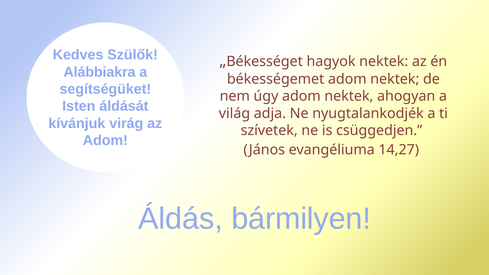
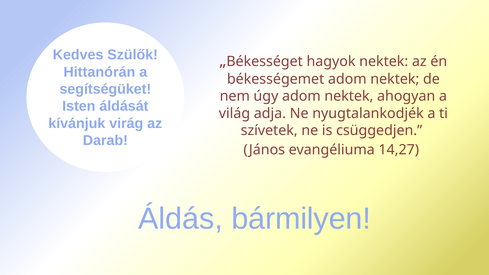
Alábbiakra: Alábbiakra -> Hittanórán (99, 72)
Adom: Adom -> Darab (105, 141)
